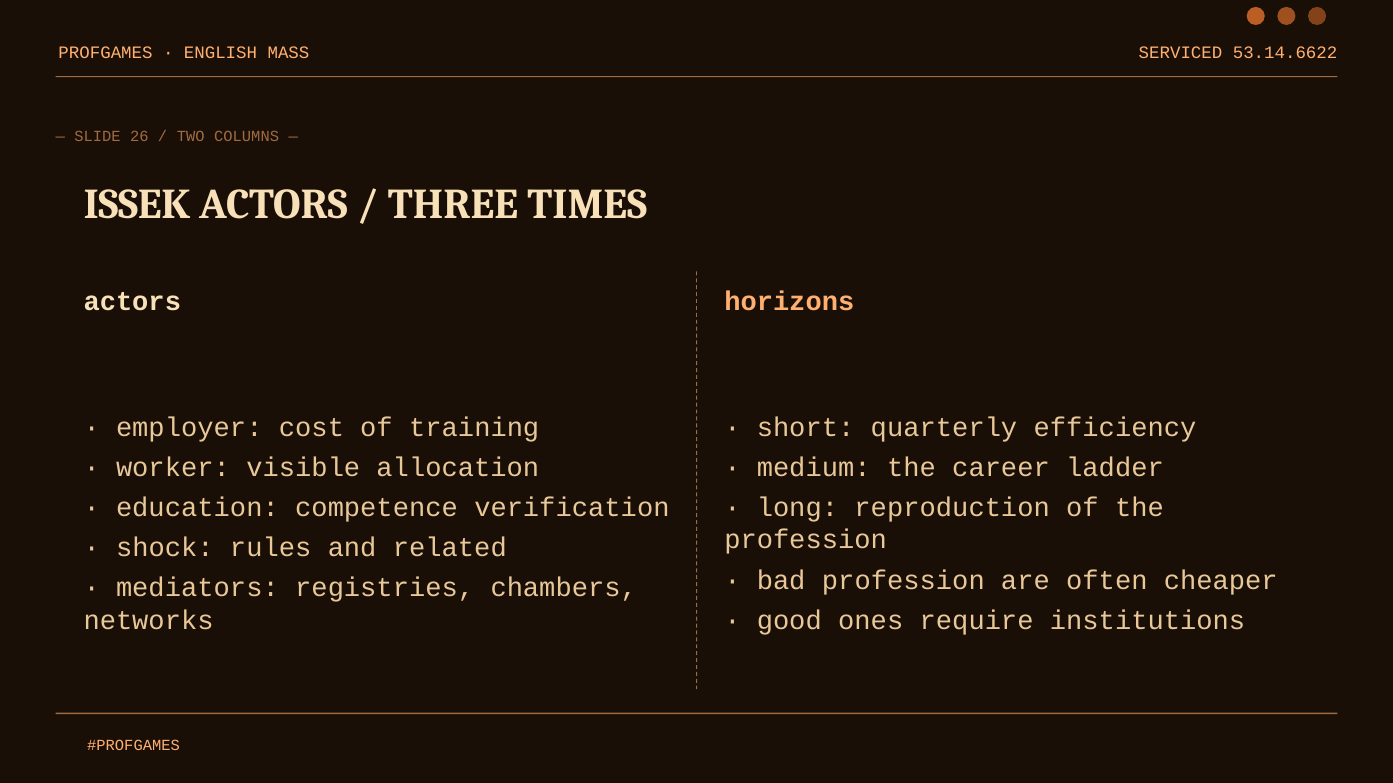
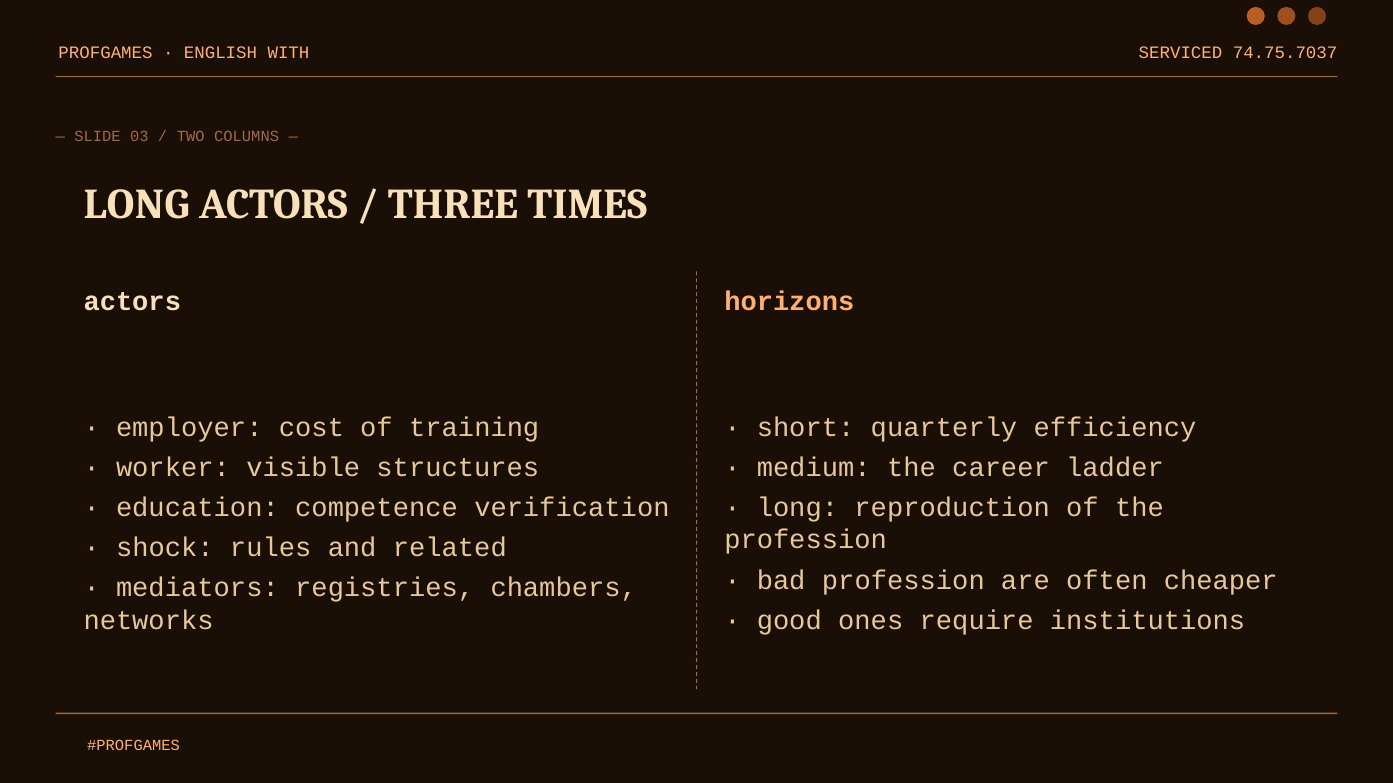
MASS: MASS -> WITH (288, 53)
53.14.6622: 53.14.6622 -> 74.75.7037 (1285, 53)
26: 26 -> 03 (139, 137)
ISSEK: ISSEK -> LONG (136, 205)
allocation: allocation -> structures (458, 468)
